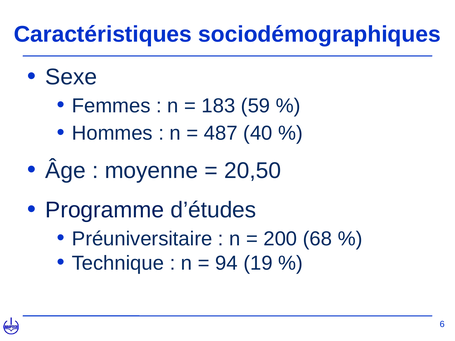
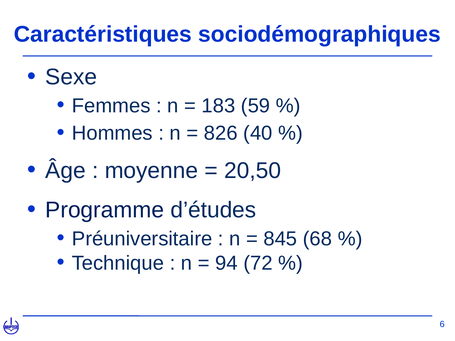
487: 487 -> 826 (221, 133)
200: 200 -> 845 (280, 239)
19: 19 -> 72 (258, 263)
